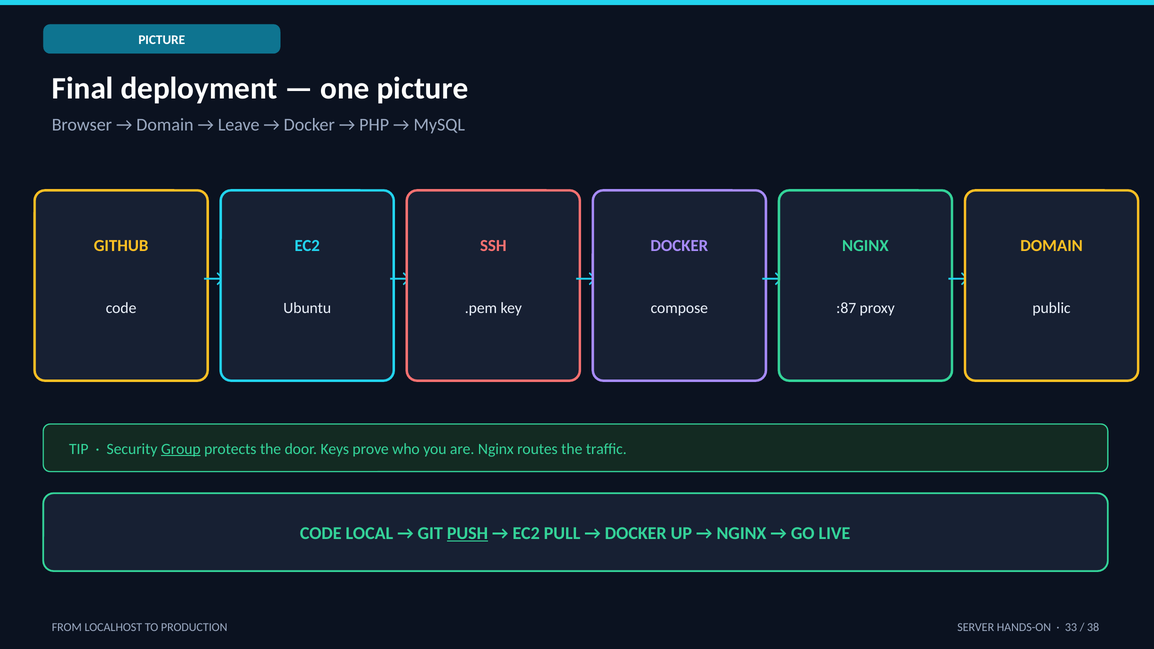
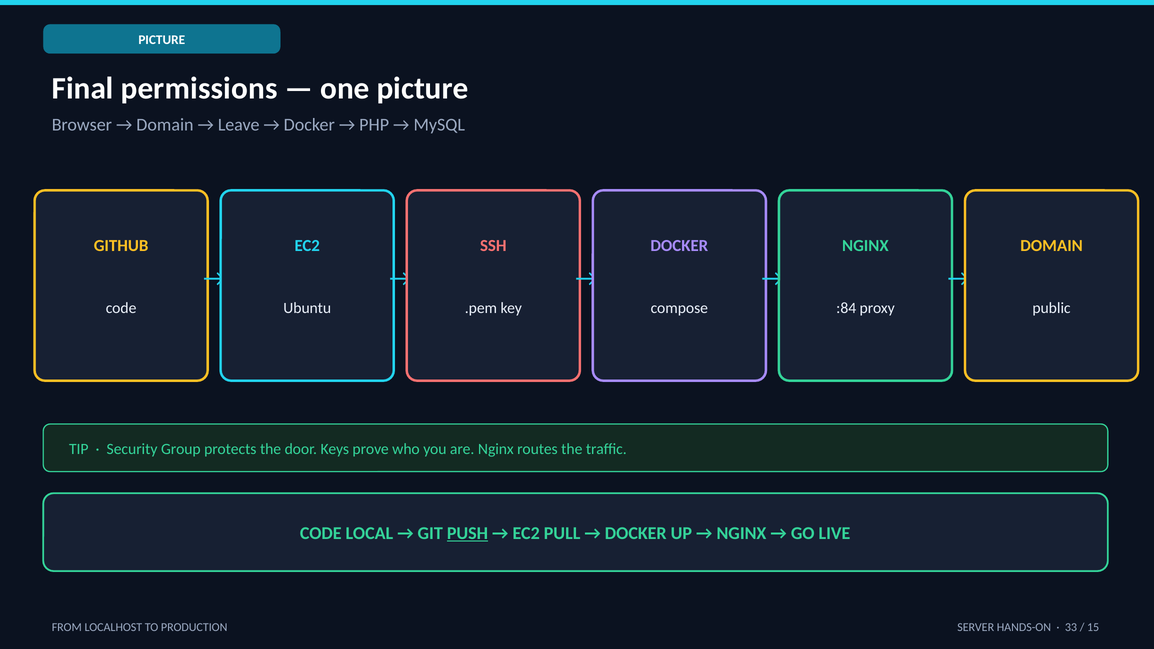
deployment: deployment -> permissions (199, 88)
:87: :87 -> :84 (846, 308)
Group underline: present -> none (181, 449)
38: 38 -> 15 (1093, 627)
